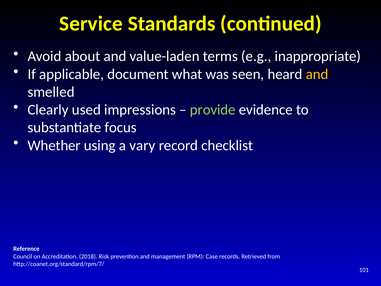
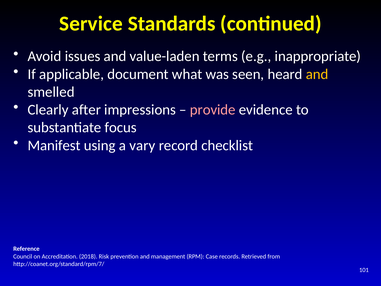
about: about -> issues (83, 56)
used: used -> after (86, 110)
provide colour: light green -> pink (213, 110)
Whether: Whether -> Manifest (54, 145)
